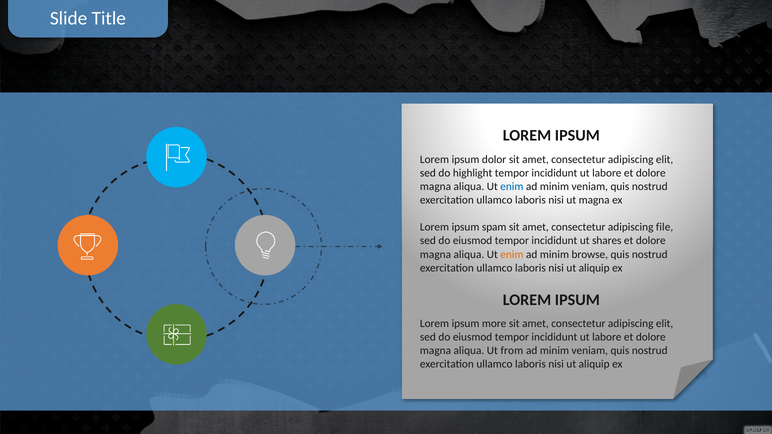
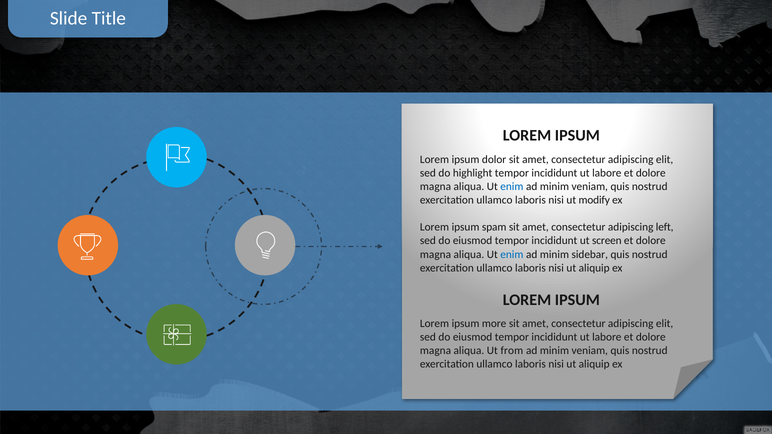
ut magna: magna -> modify (594, 200)
file: file -> left (665, 227)
shares: shares -> screen (607, 241)
enim colour: orange -> blue (512, 254)
browse: browse -> sidebar (590, 254)
